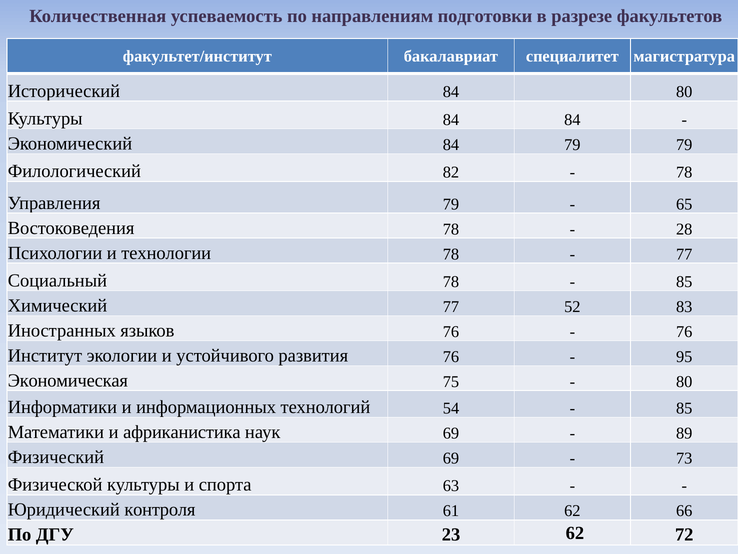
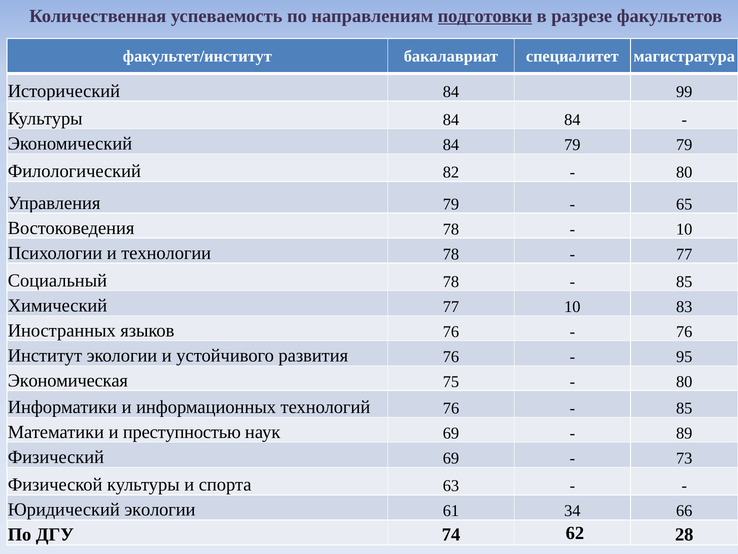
подготовки underline: none -> present (485, 16)
84 80: 80 -> 99 (684, 92)
78: 78 -> 80 (684, 172)
28: 28 -> 10 (684, 229)
77 52: 52 -> 10 (572, 306)
технологий 54: 54 -> 76 (451, 408)
африканистика: африканистика -> преступностью (182, 432)
Юридический контроля: контроля -> экологии (160, 509)
61 62: 62 -> 34 (572, 510)
23: 23 -> 74 (451, 534)
72: 72 -> 28 (684, 534)
